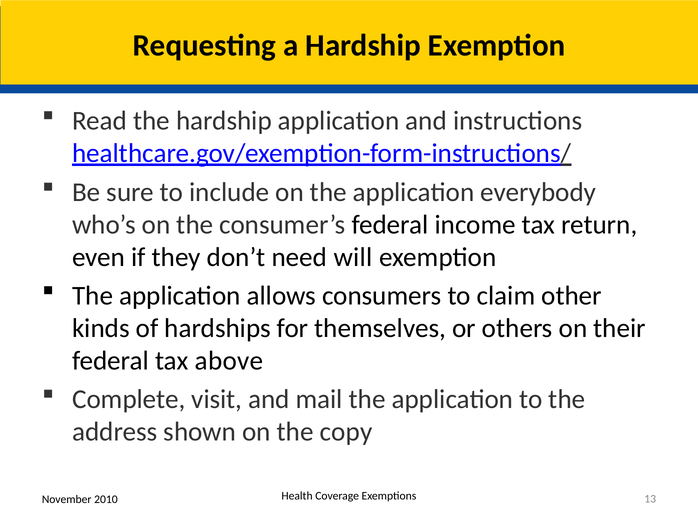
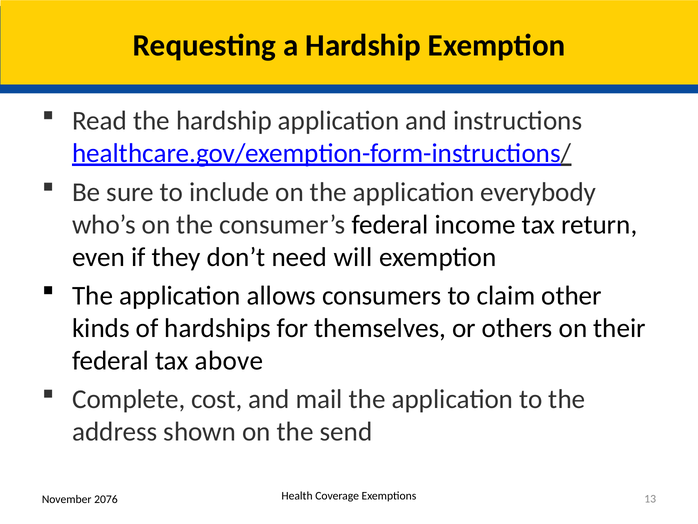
visit: visit -> cost (217, 399)
copy: copy -> send (346, 431)
2010: 2010 -> 2076 (106, 499)
